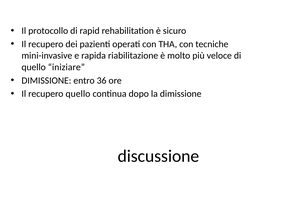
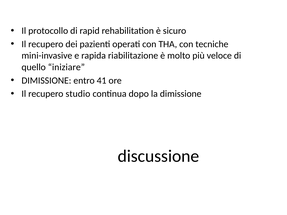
36: 36 -> 41 (102, 81)
recupero quello: quello -> studio (78, 94)
